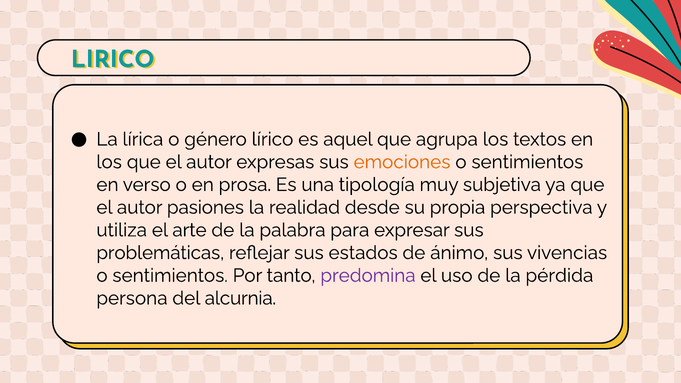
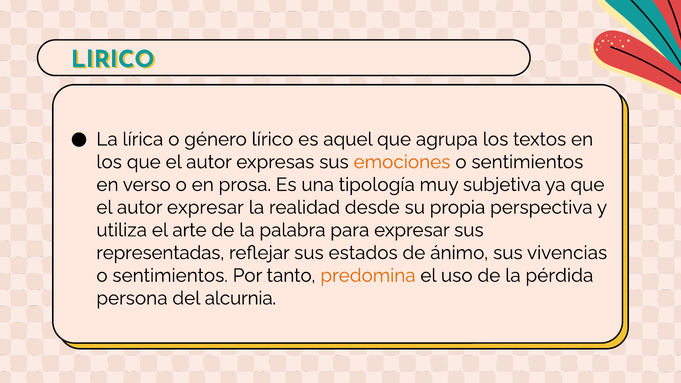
autor pasiones: pasiones -> expresar (205, 207)
problemáticas: problemáticas -> representadas (160, 253)
predomina colour: purple -> orange (368, 276)
